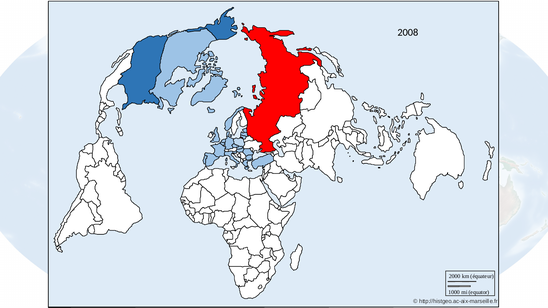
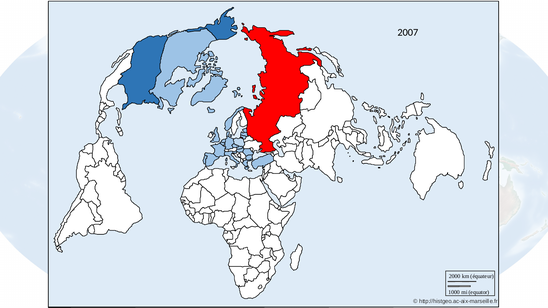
2008: 2008 -> 2007 (408, 32)
